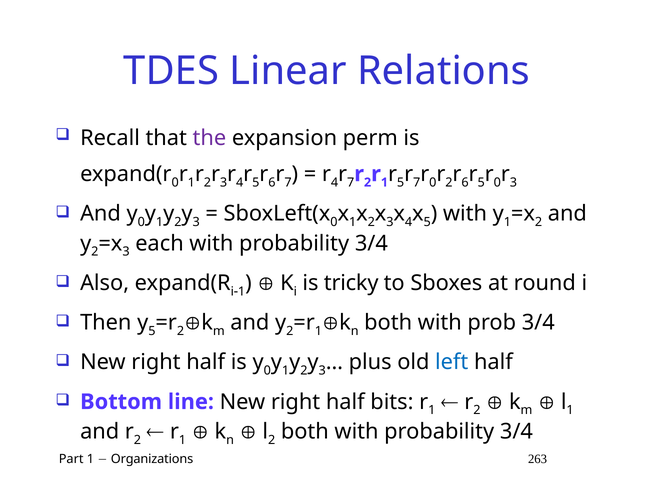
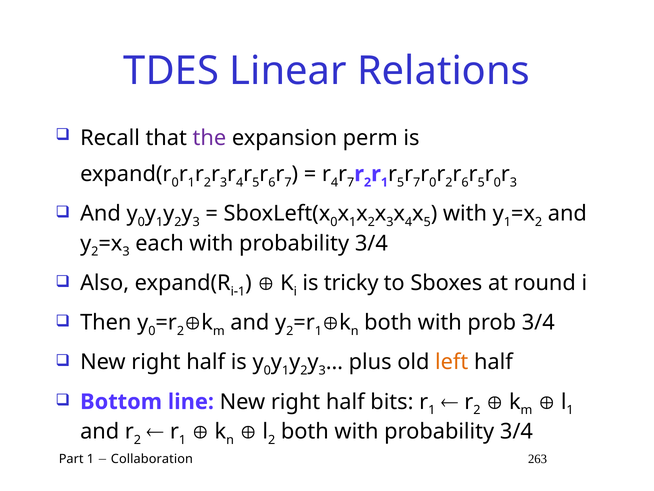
5: 5 -> 0 (152, 331)
left colour: blue -> orange (452, 362)
Organizations: Organizations -> Collaboration (152, 459)
